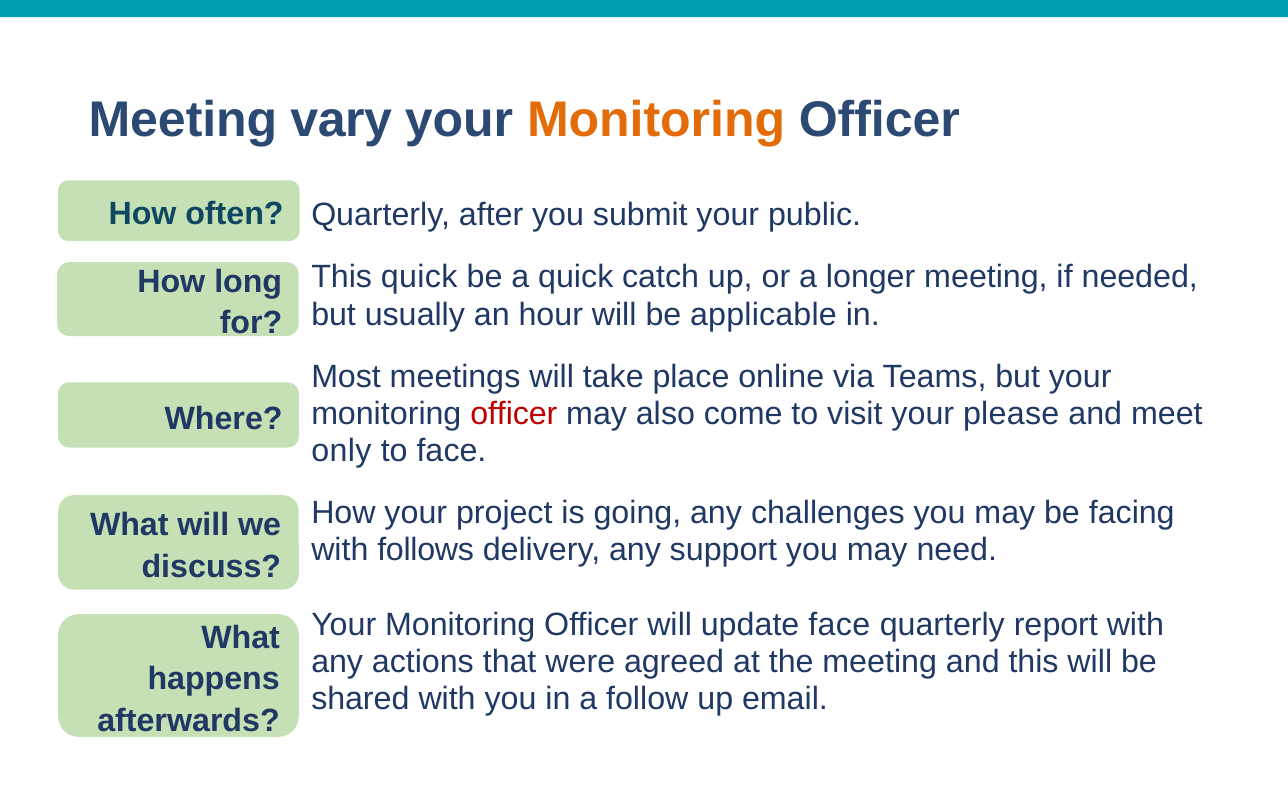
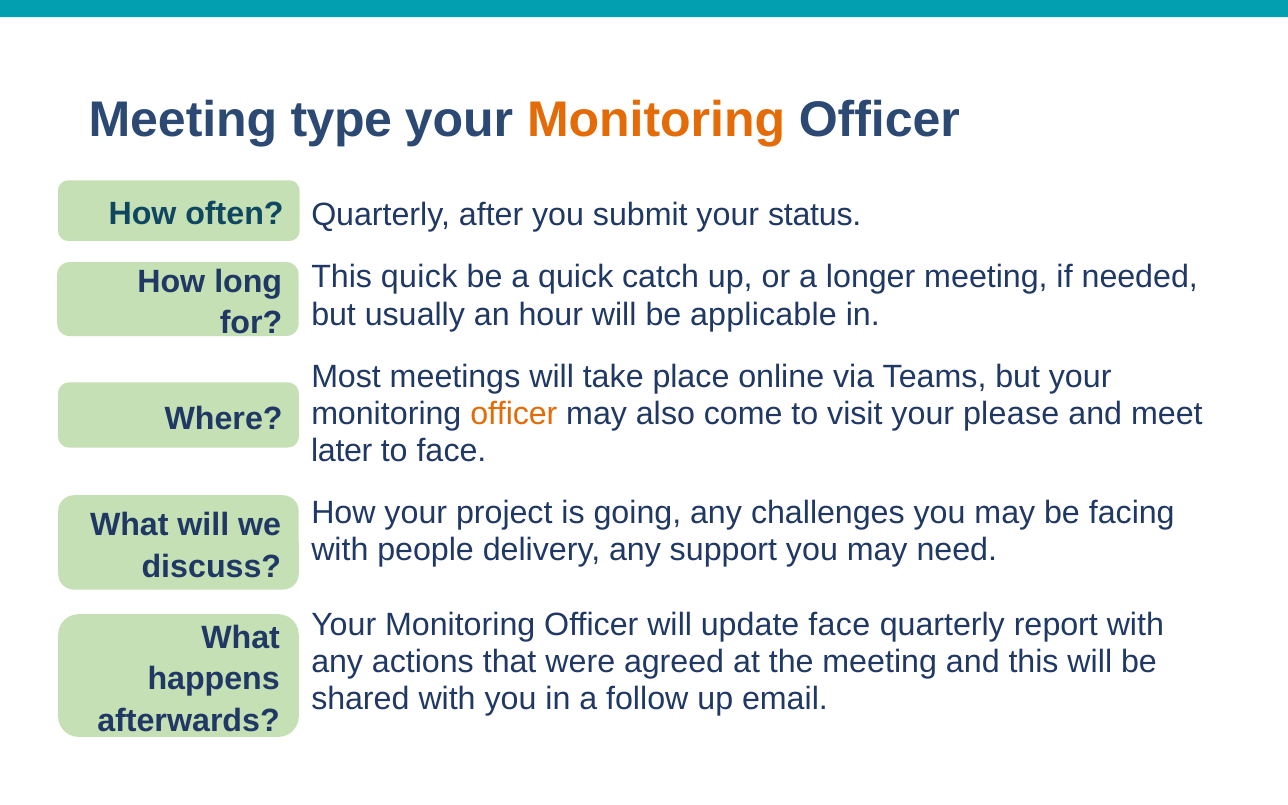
vary: vary -> type (341, 120)
public: public -> status (815, 215)
officer colour: red -> orange (514, 414)
only: only -> later (342, 451)
follows: follows -> people (426, 550)
